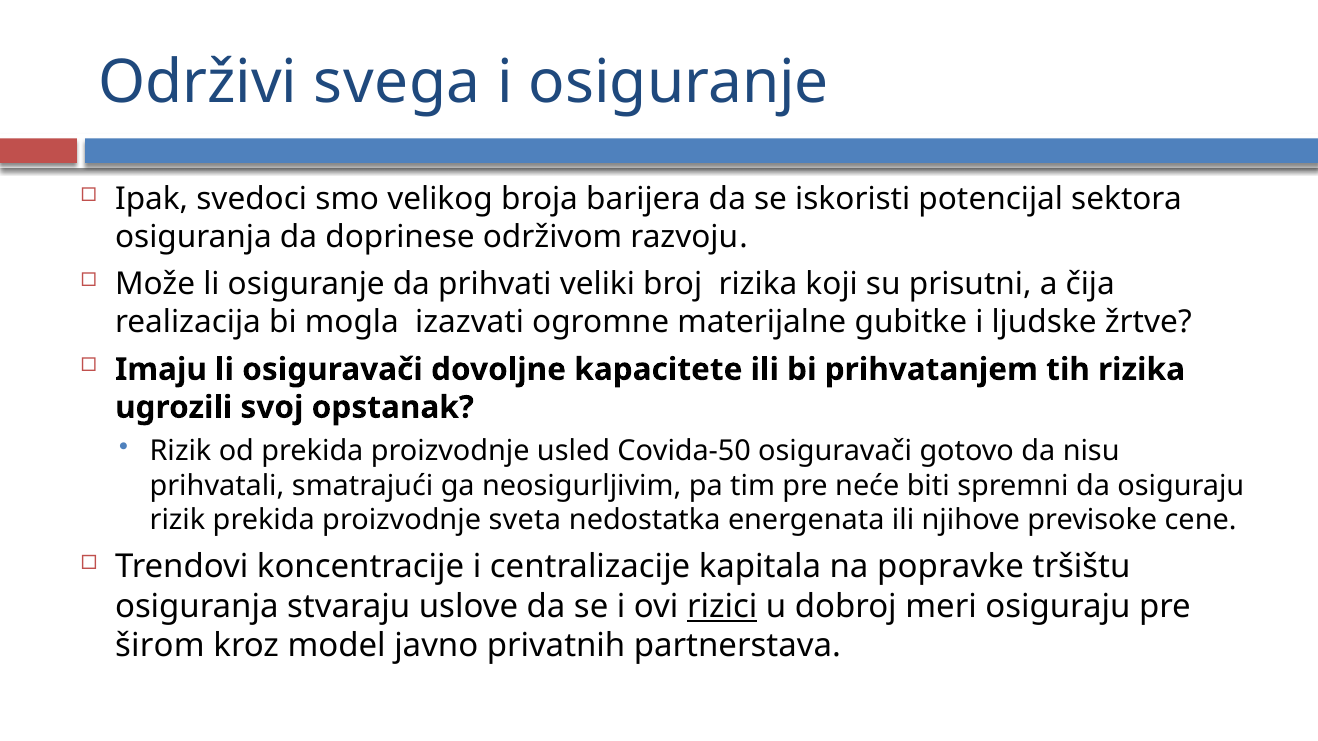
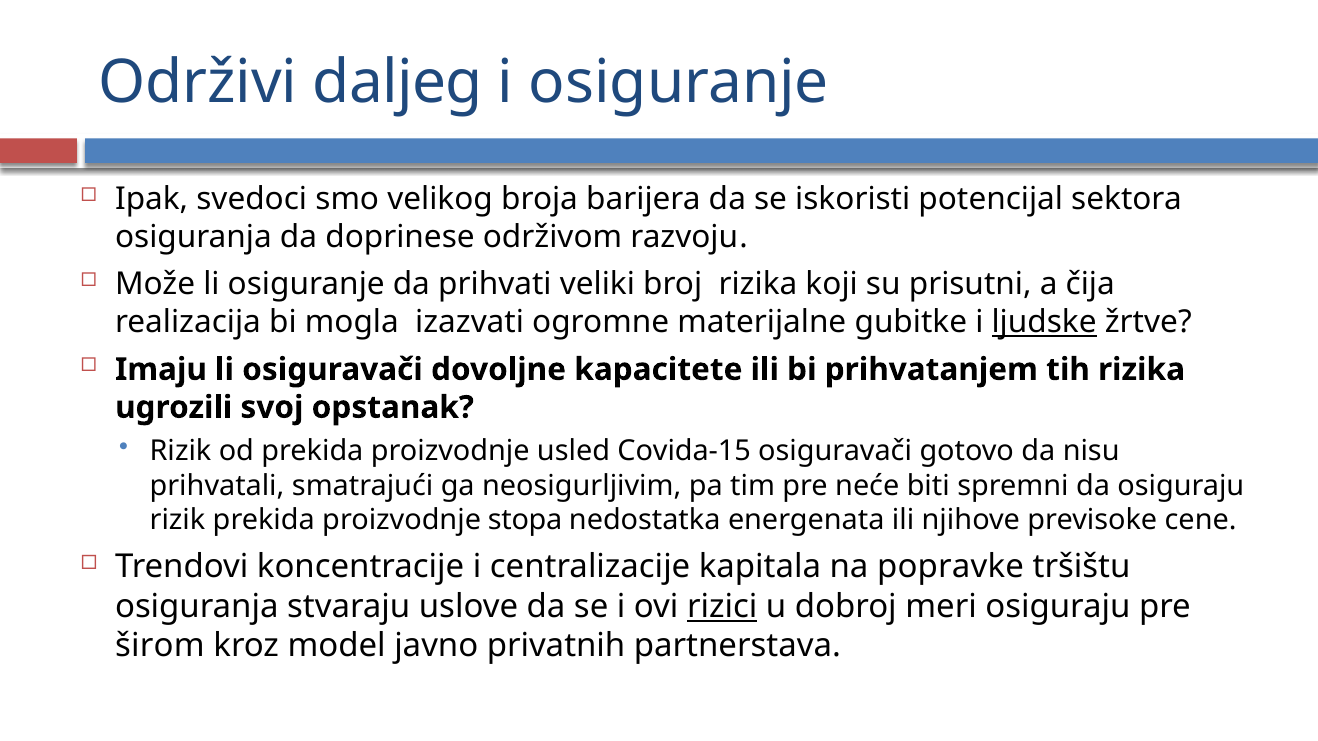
svega: svega -> daljeg (398, 82)
ljudske underline: none -> present (1044, 322)
Covida-50: Covida-50 -> Covida-15 (684, 451)
sveta: sveta -> stopa (525, 520)
